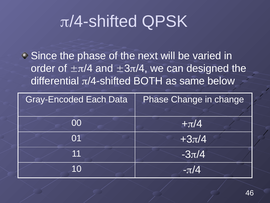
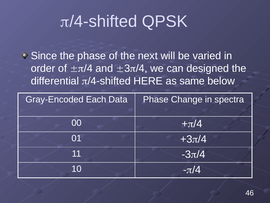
BOTH: BOTH -> HERE (148, 81)
in change: change -> spectra (229, 99)
